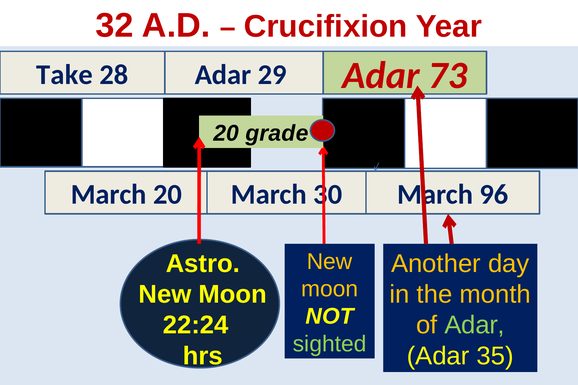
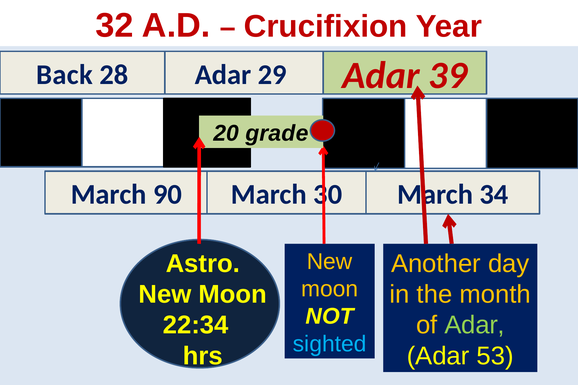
73: 73 -> 39 (448, 75)
Take: Take -> Back (65, 75)
March 20: 20 -> 90 (167, 195)
96: 96 -> 34 (494, 195)
22:24: 22:24 -> 22:34 (196, 325)
sighted colour: light green -> light blue (330, 344)
35: 35 -> 53 (495, 356)
